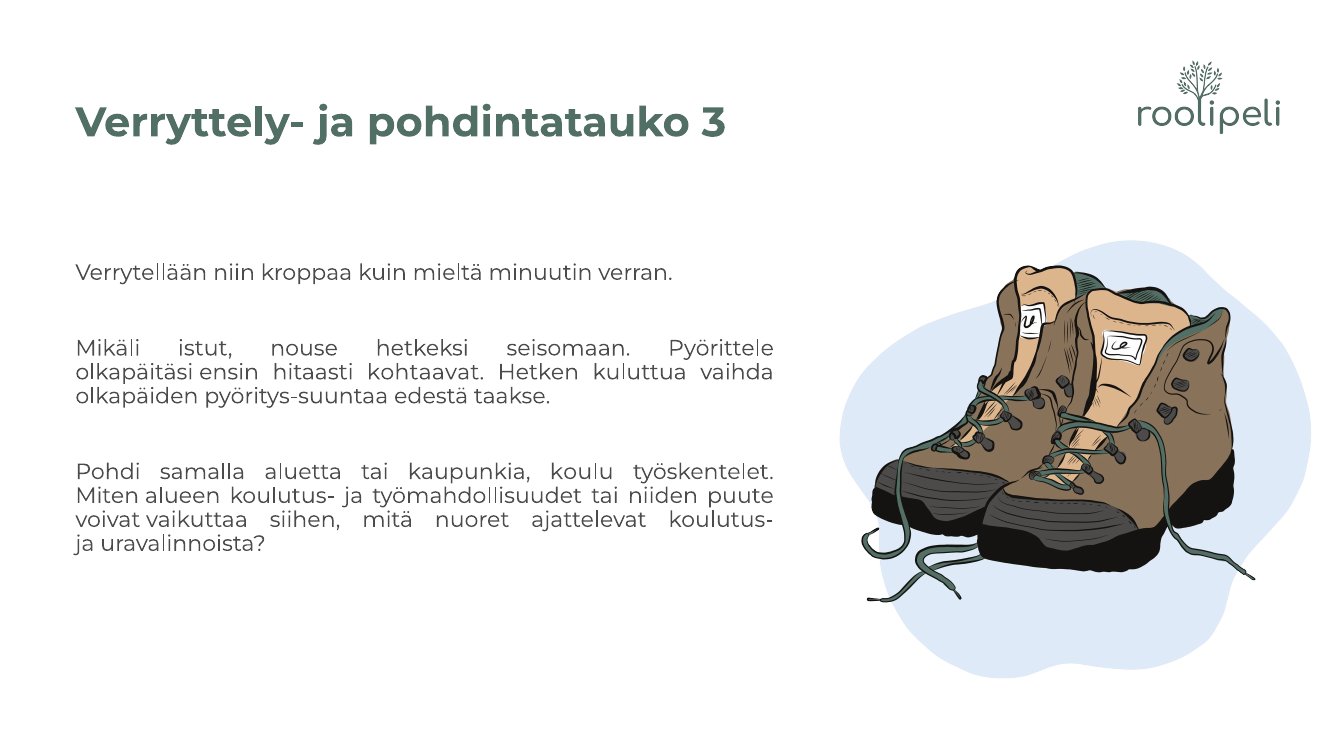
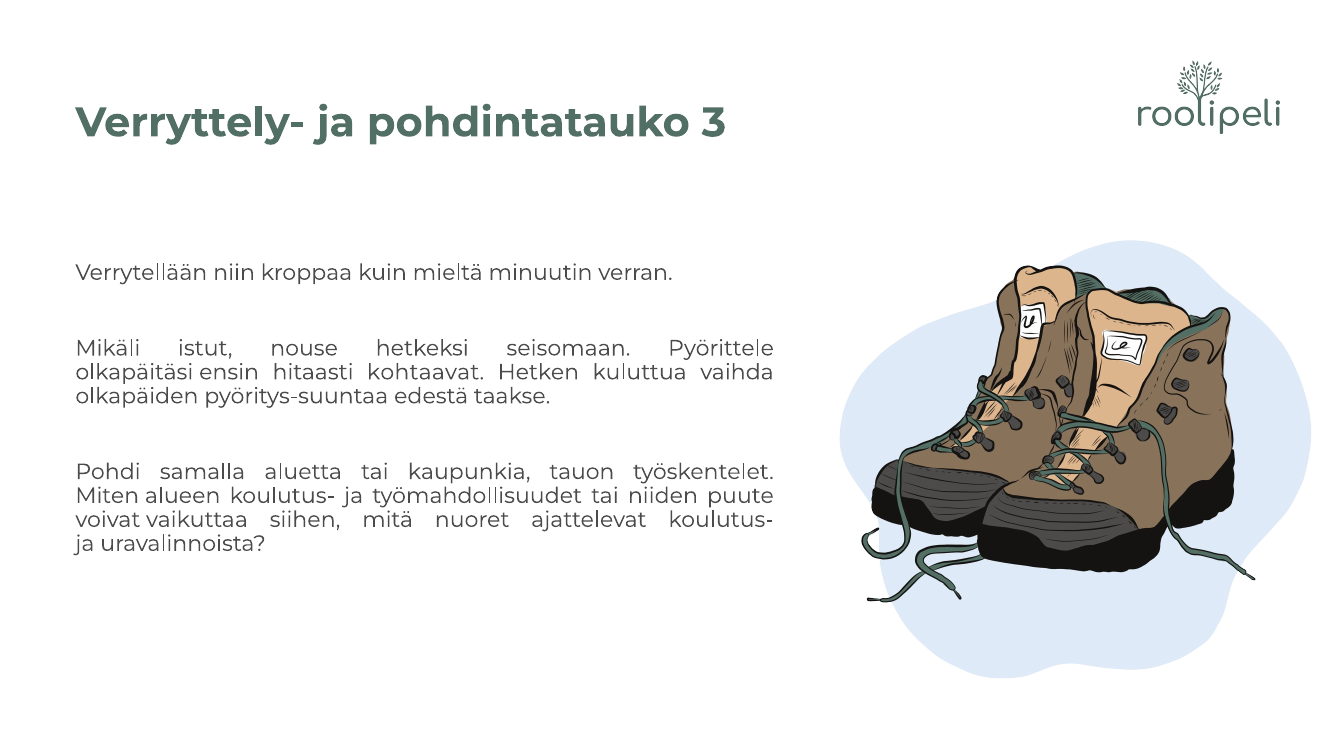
koulu: koulu -> tauon (582, 472)
